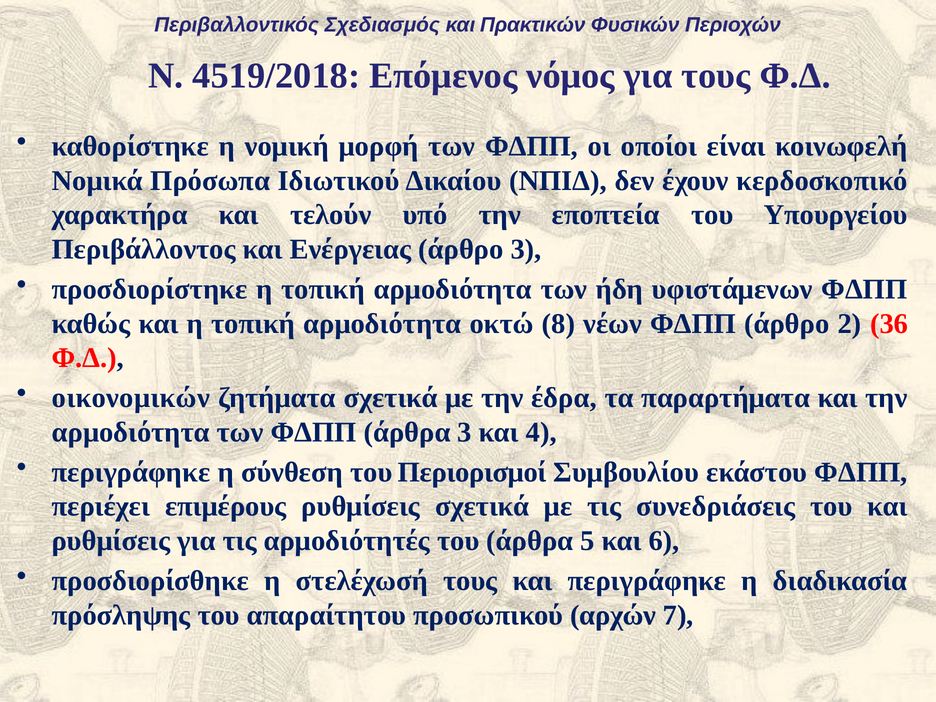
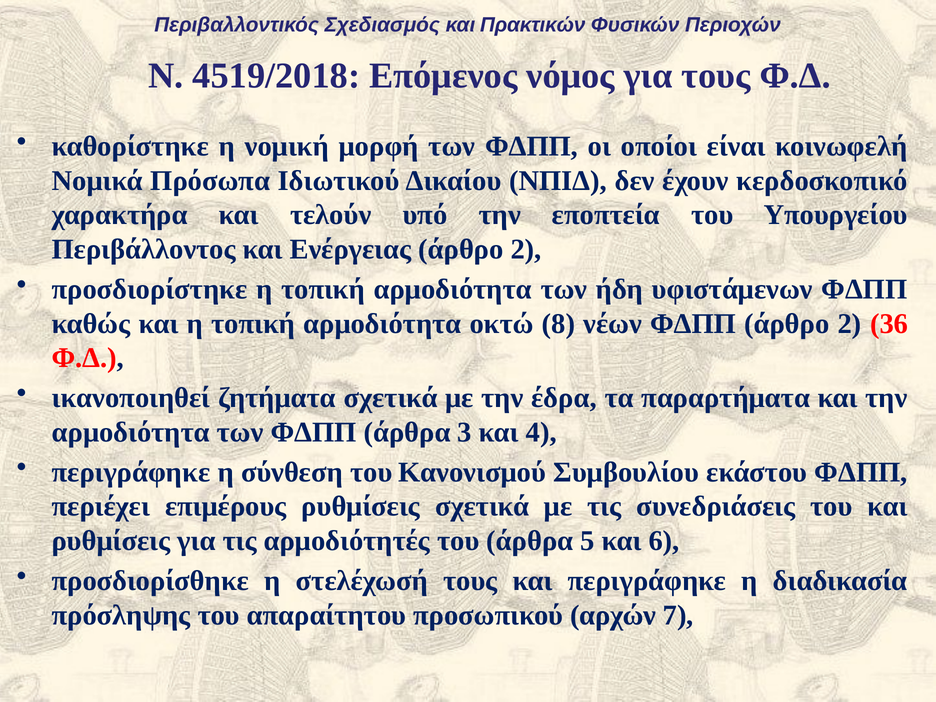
Ενέργειας άρθρο 3: 3 -> 2 (526, 249)
οικονομικών: οικονομικών -> ικανοποιηθεί (131, 398)
Περιορισμοί: Περιορισμοί -> Κανονισμού (472, 472)
